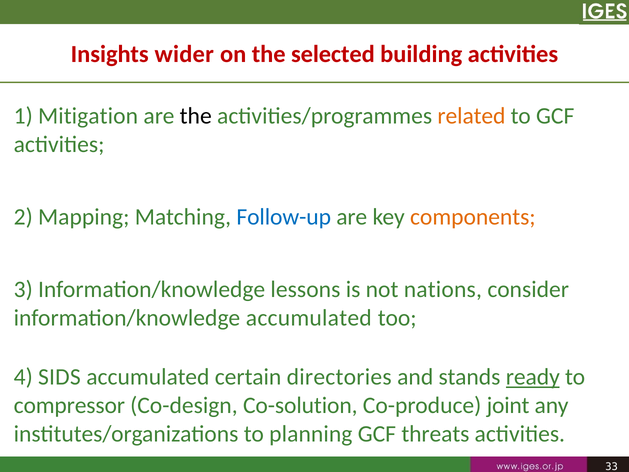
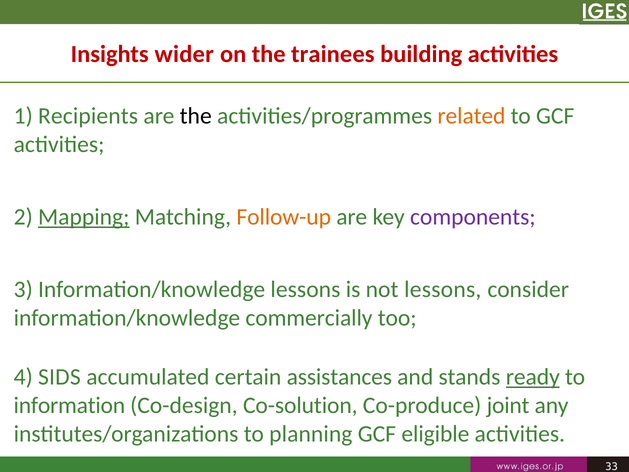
selected: selected -> trainees (333, 54)
Mitigation: Mitigation -> Recipients (88, 116)
Mapping underline: none -> present (84, 217)
Follow-up colour: blue -> orange (284, 217)
components colour: orange -> purple (473, 217)
not nations: nations -> lessons (443, 289)
information/knowledge accumulated: accumulated -> commercially (309, 318)
directories: directories -> assistances (339, 377)
compressor: compressor -> information (69, 405)
threats: threats -> eligible (435, 434)
